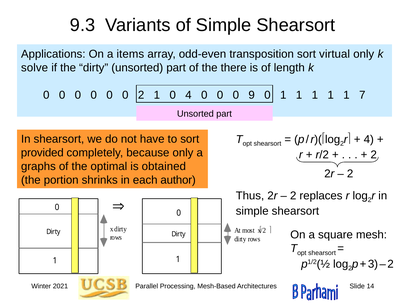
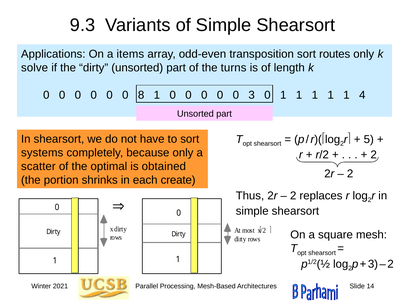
virtual: virtual -> routes (335, 54)
there: there -> turns (234, 68)
0 2: 2 -> 8 (141, 95)
1 0 4: 4 -> 0 (188, 95)
0 9: 9 -> 3 (252, 95)
7: 7 -> 4 (362, 95)
4: 4 -> 5 (369, 139)
provided: provided -> systems (42, 153)
graphs: graphs -> scatter (38, 166)
author: author -> create (178, 180)
